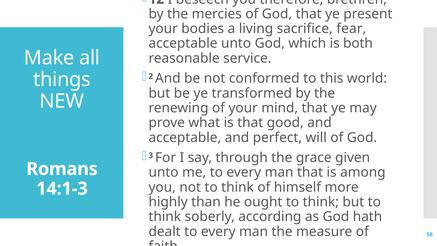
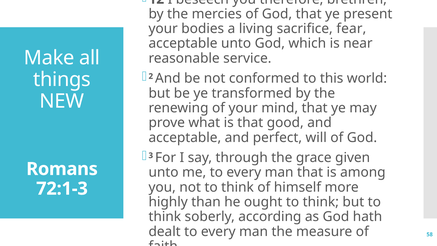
both: both -> near (358, 43)
14:1-3: 14:1-3 -> 72:1-3 (62, 189)
